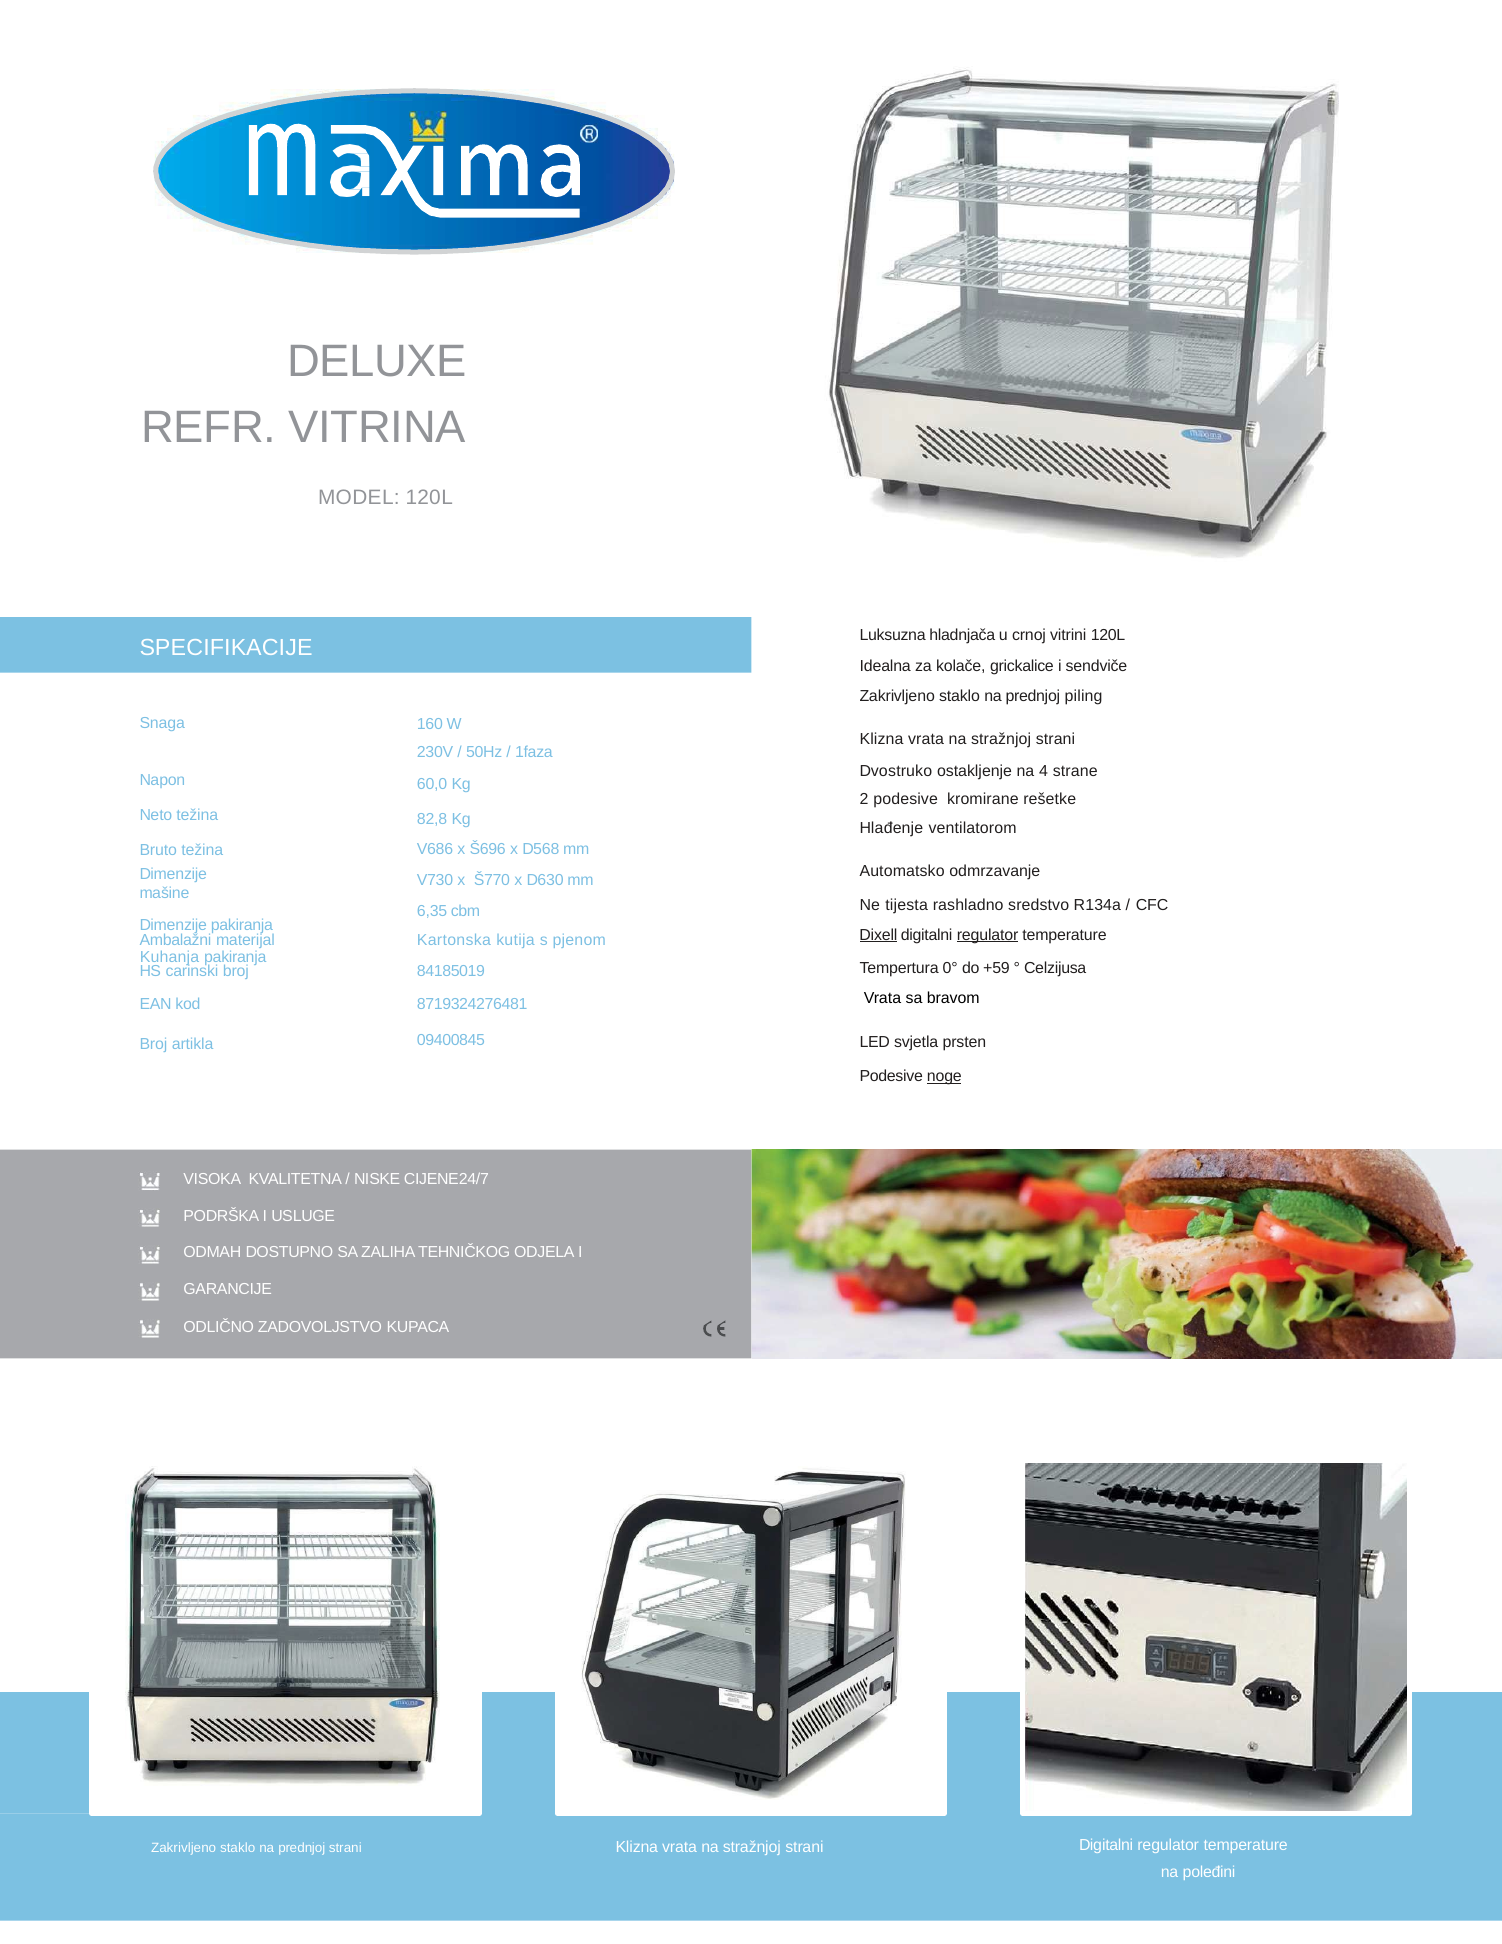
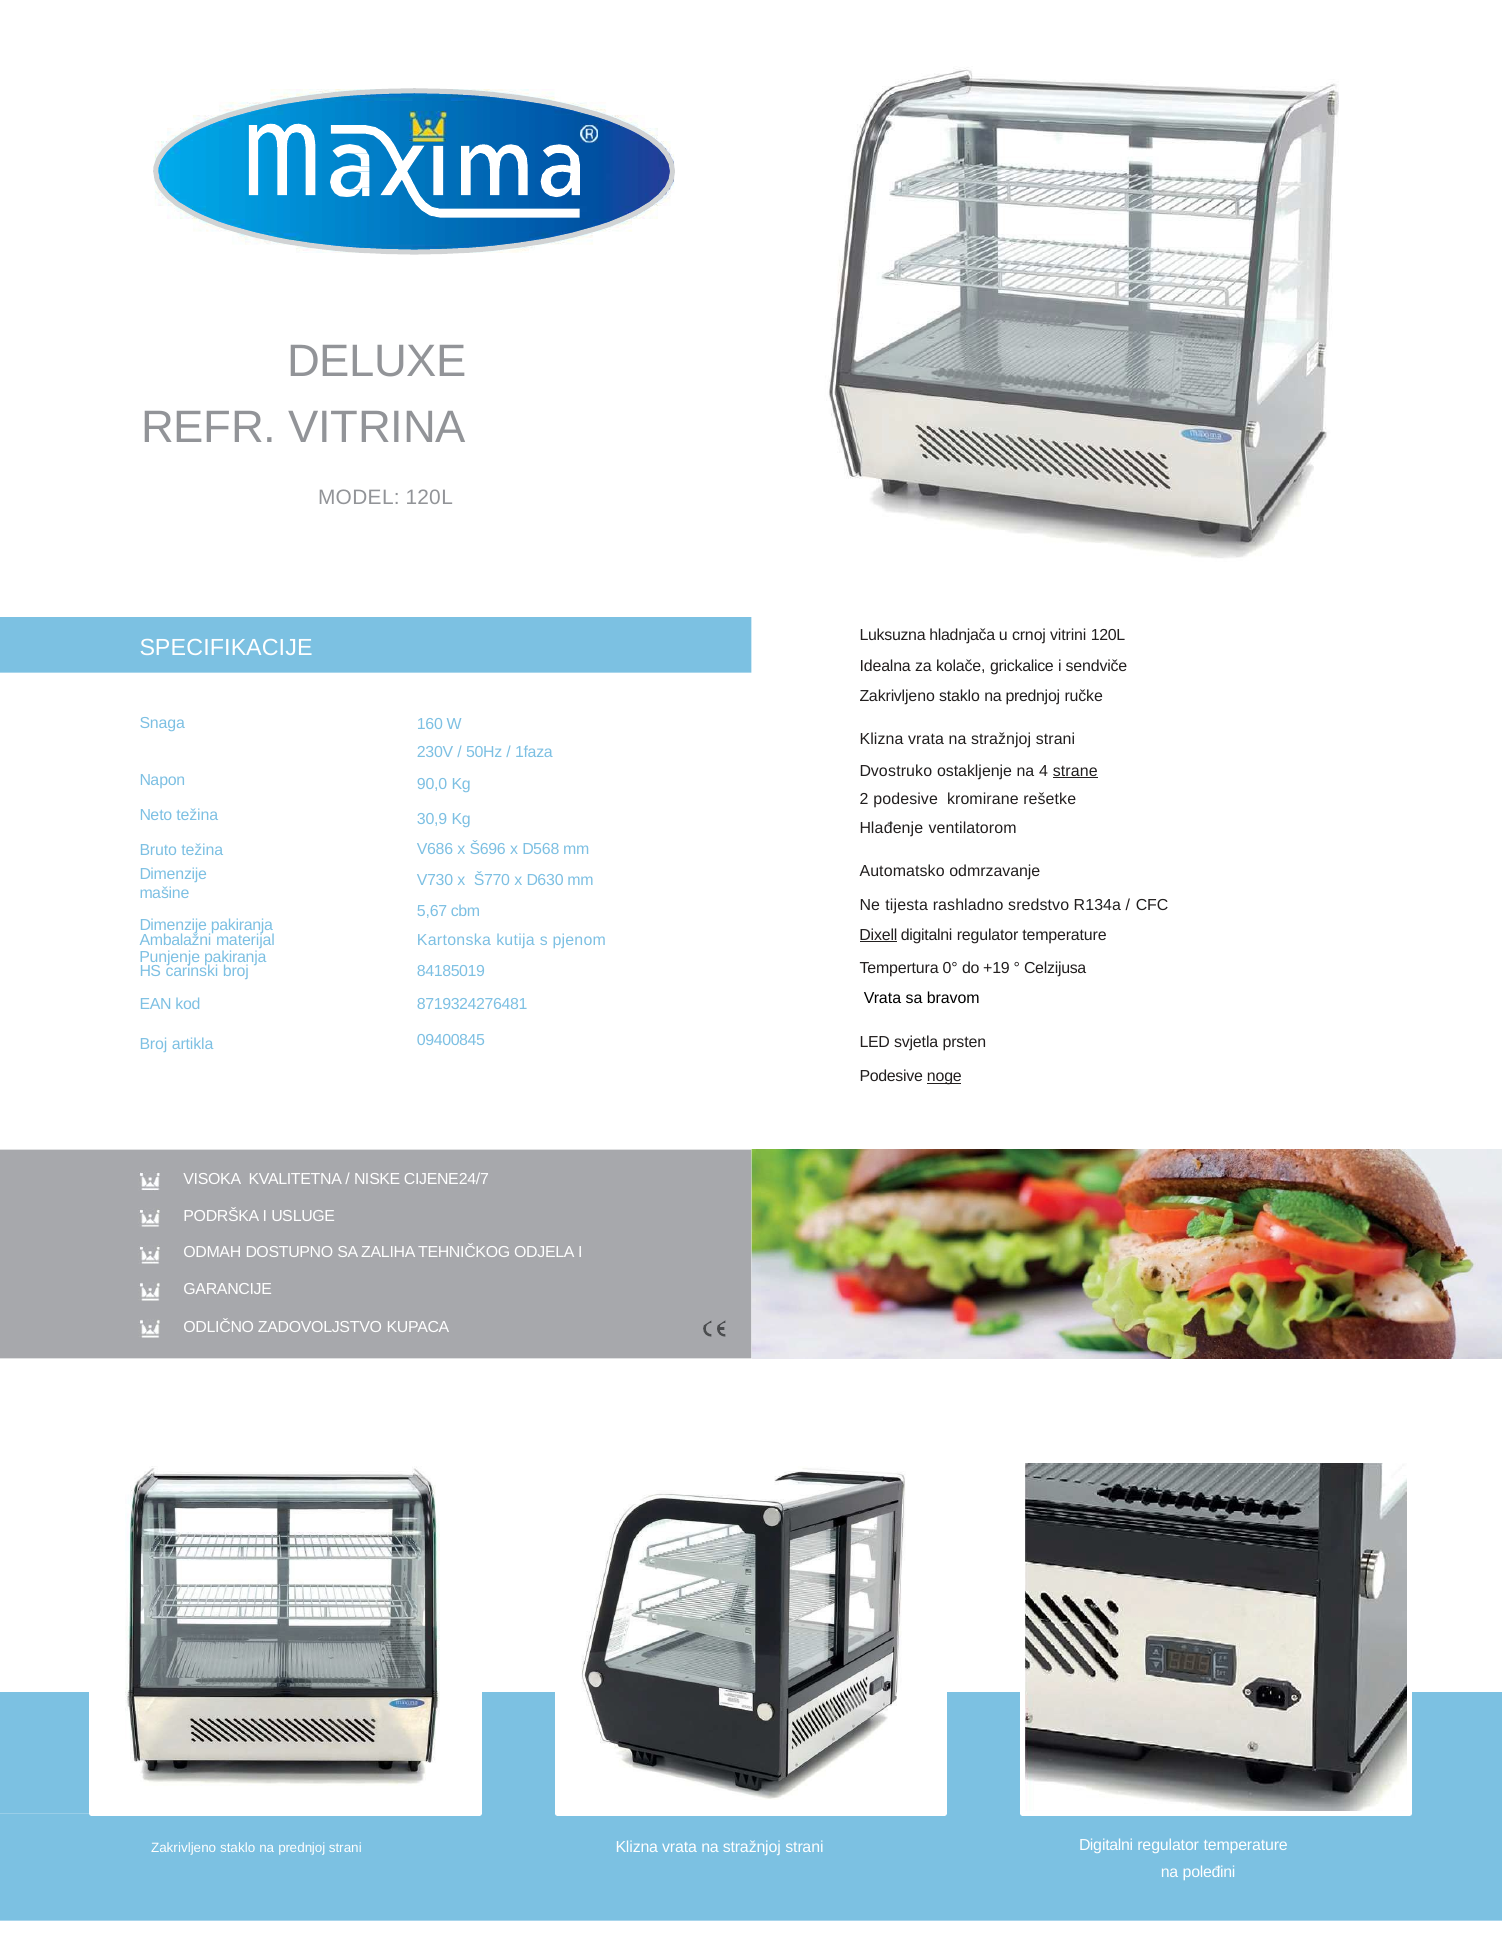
piling: piling -> ručke (1084, 697)
strane underline: none -> present (1075, 771)
60,0: 60,0 -> 90,0 (432, 784)
82,8: 82,8 -> 30,9 (432, 819)
6,35: 6,35 -> 5,67 (432, 911)
regulator underline: present -> none (988, 935)
Kuhanja: Kuhanja -> Punjenje (170, 957)
+59: +59 -> +19 (997, 968)
